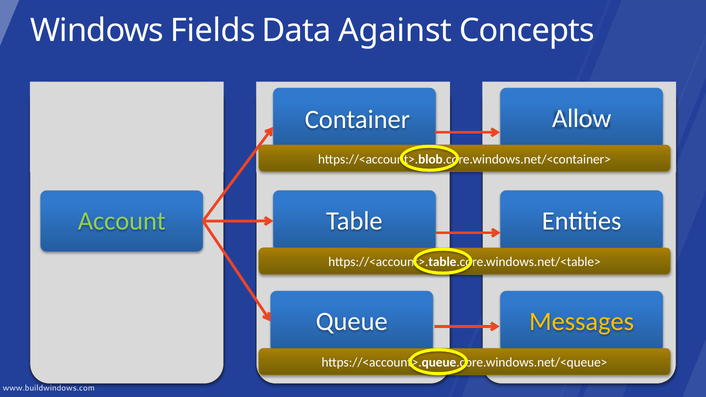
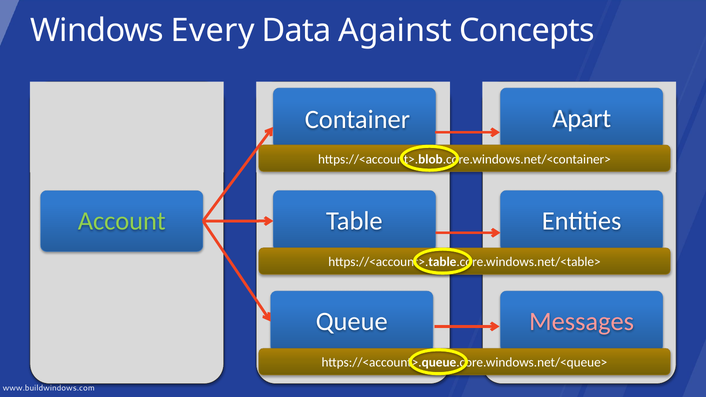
Fields: Fields -> Every (213, 31)
Allow: Allow -> Apart (582, 118)
Messages colour: yellow -> pink (582, 322)
